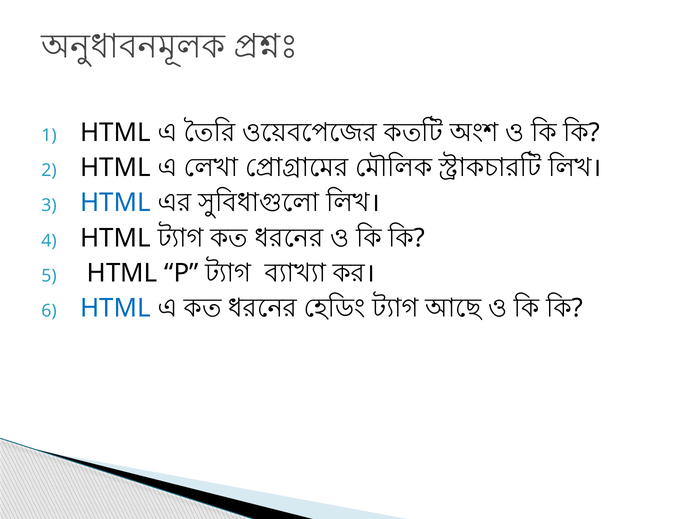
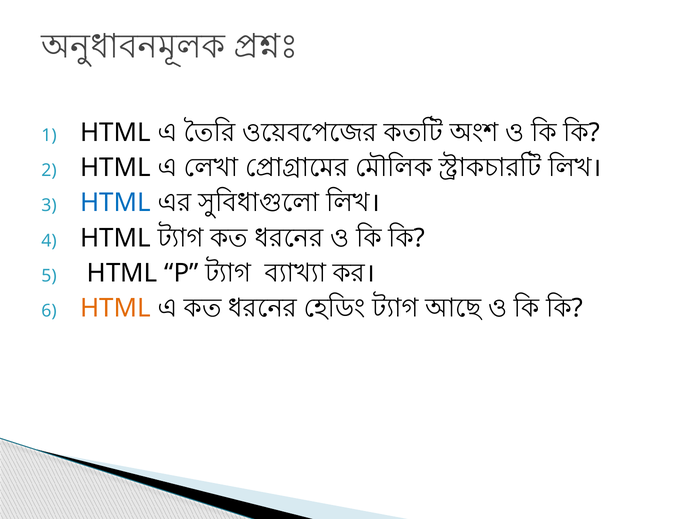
HTML colour: blue -> orange (116, 308)
